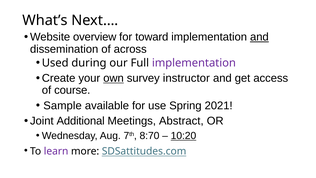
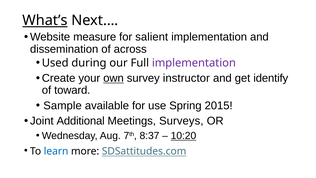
What’s underline: none -> present (45, 20)
overview: overview -> measure (95, 37)
toward: toward -> salient (152, 37)
and underline: present -> none (259, 37)
access: access -> identify (271, 78)
course: course -> toward (72, 90)
2021: 2021 -> 2015 (219, 105)
Abstract: Abstract -> Surveys (181, 121)
8:70: 8:70 -> 8:37 (149, 136)
learn colour: purple -> blue (56, 151)
